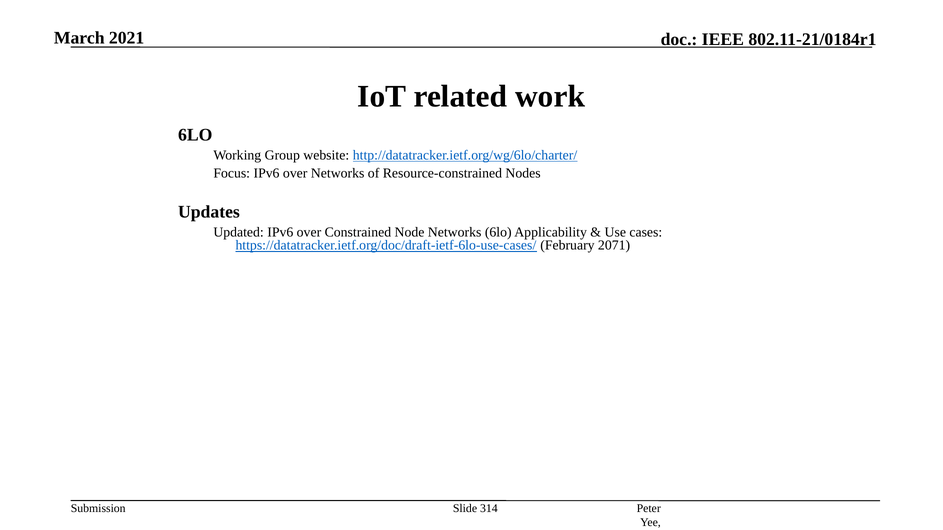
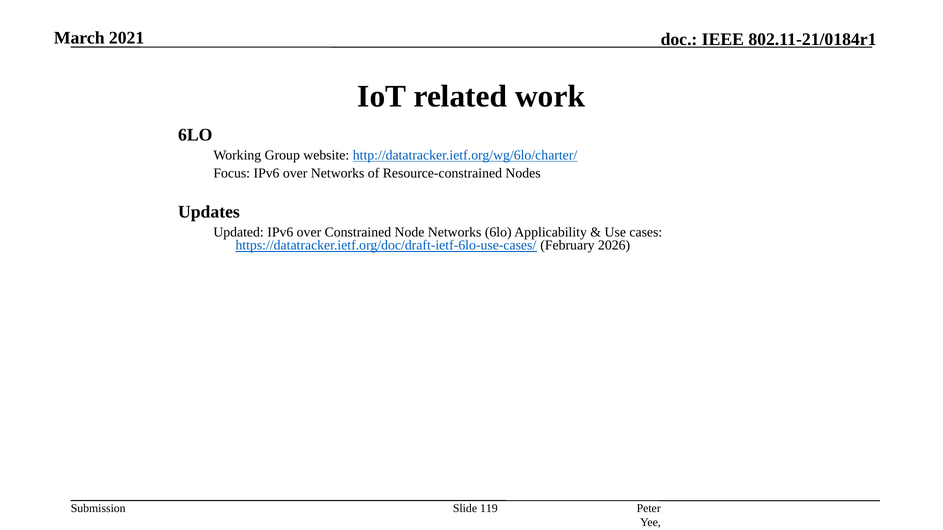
2071: 2071 -> 2026 (614, 246)
314: 314 -> 119 (489, 509)
